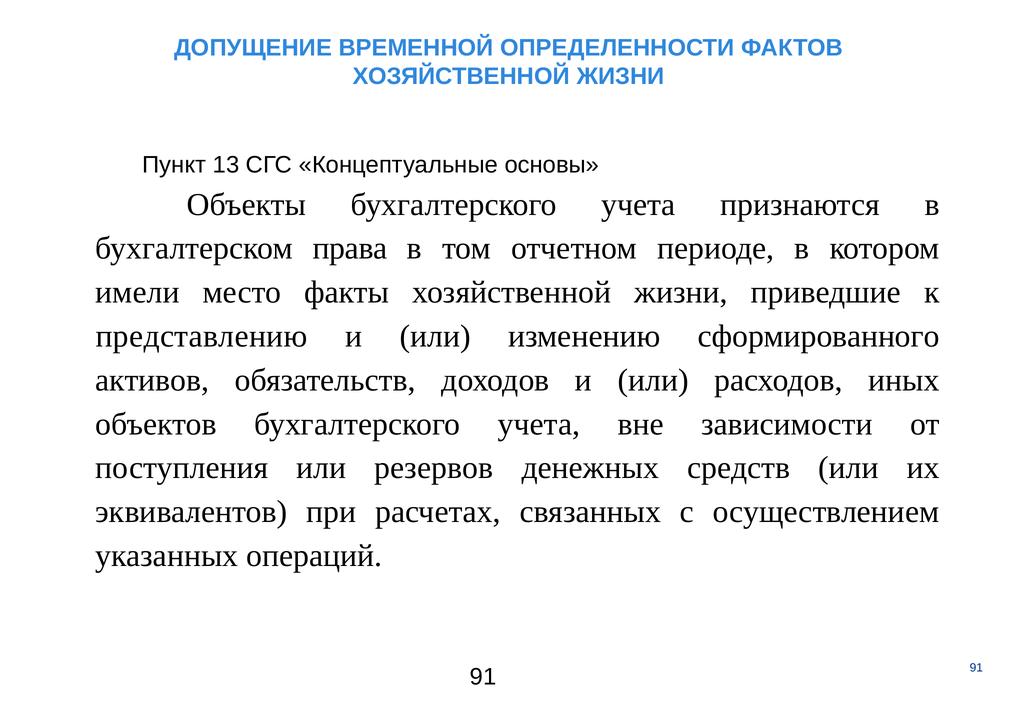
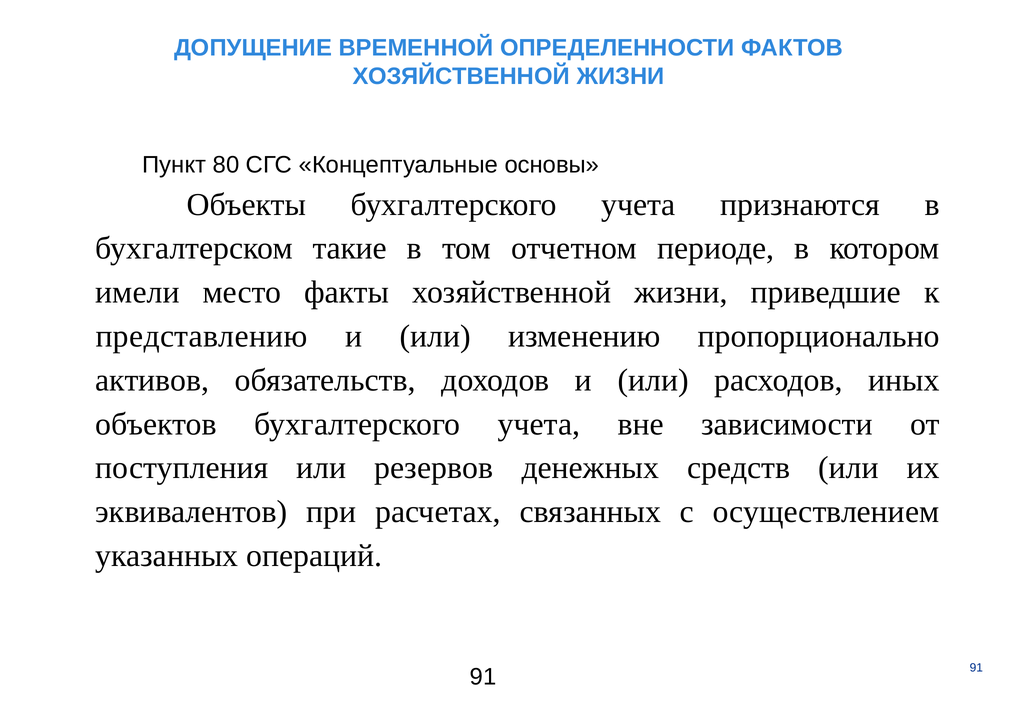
13: 13 -> 80 (226, 165)
права: права -> такие (350, 248)
сформированного: сформированного -> пропорционально (819, 336)
